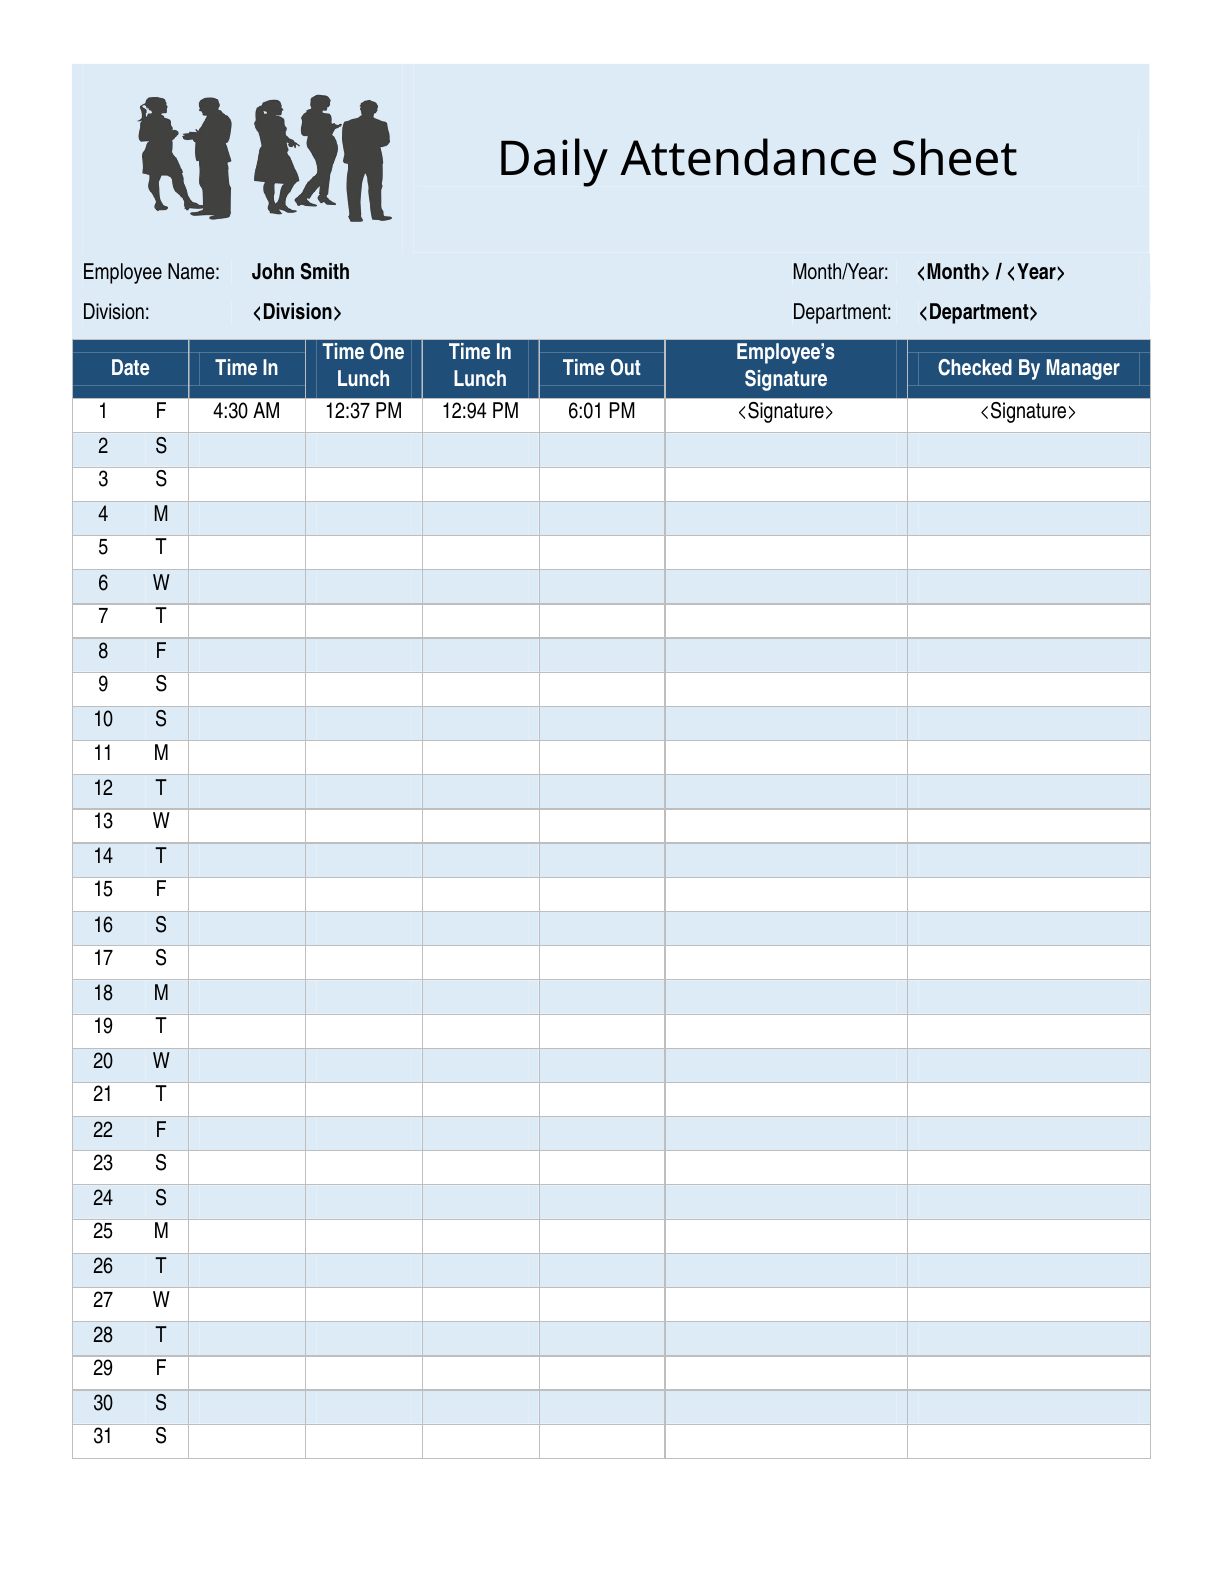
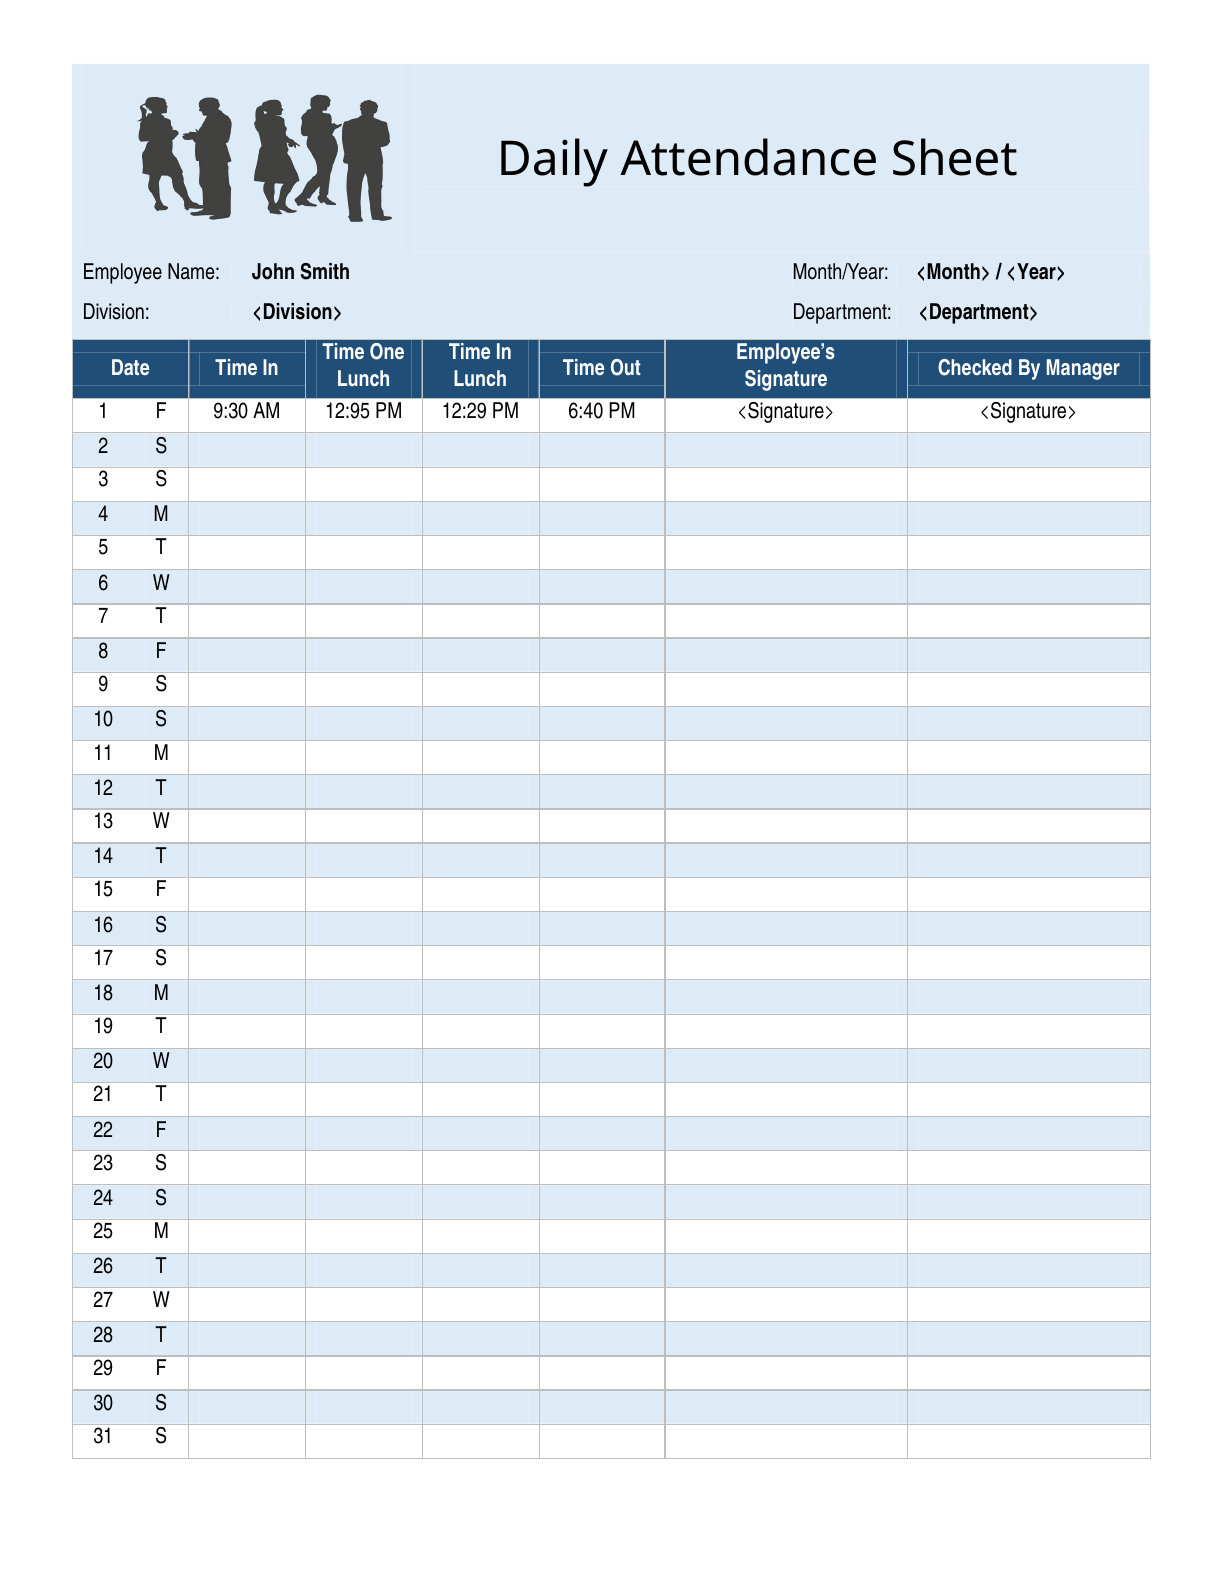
4:30: 4:30 -> 9:30 (231, 411)
12:37: 12:37 -> 12:95 (348, 411)
12:94: 12:94 -> 12:29 (464, 411)
6:01: 6:01 -> 6:40 (586, 411)
